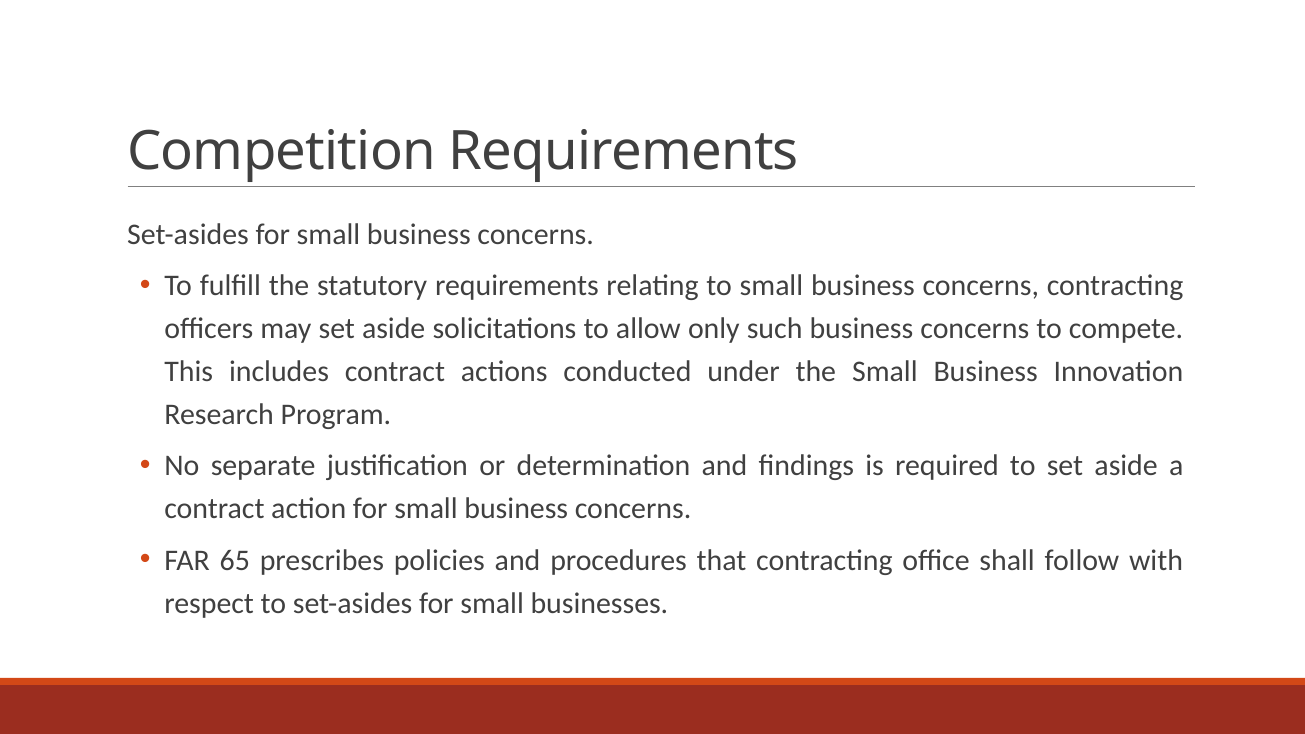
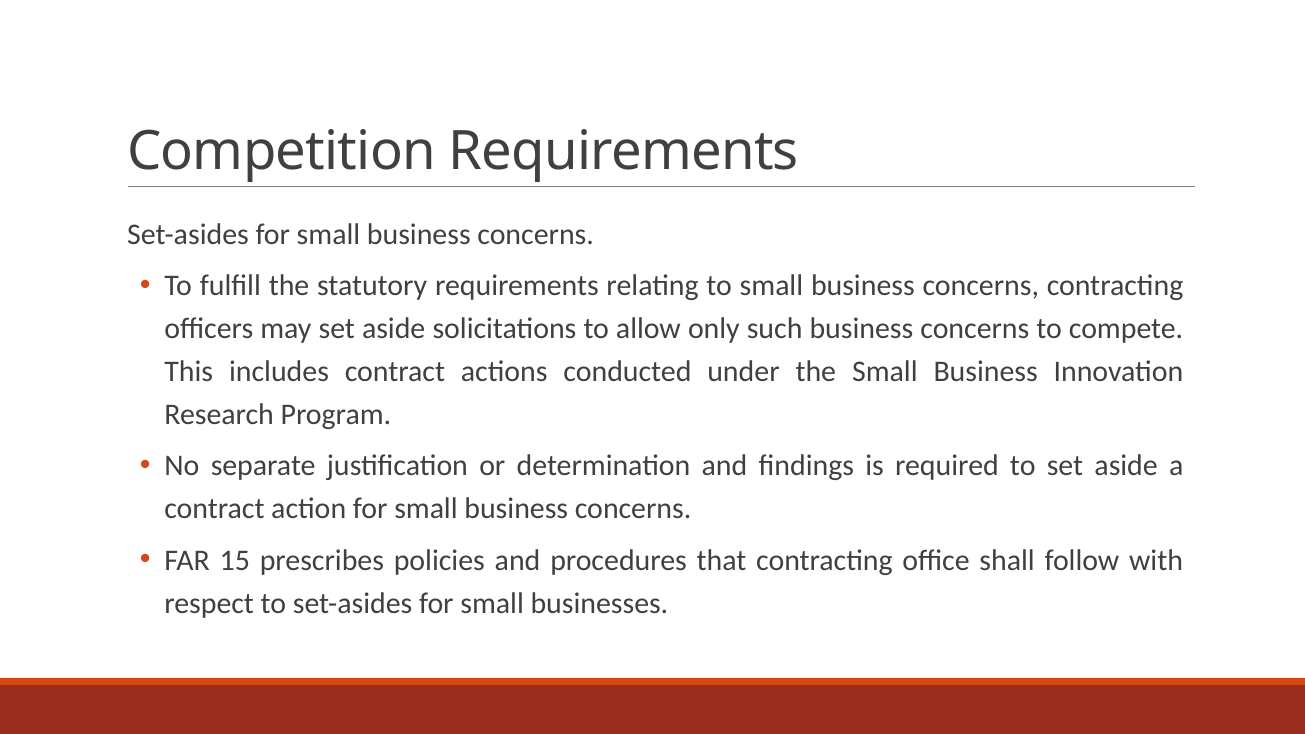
65: 65 -> 15 (235, 560)
